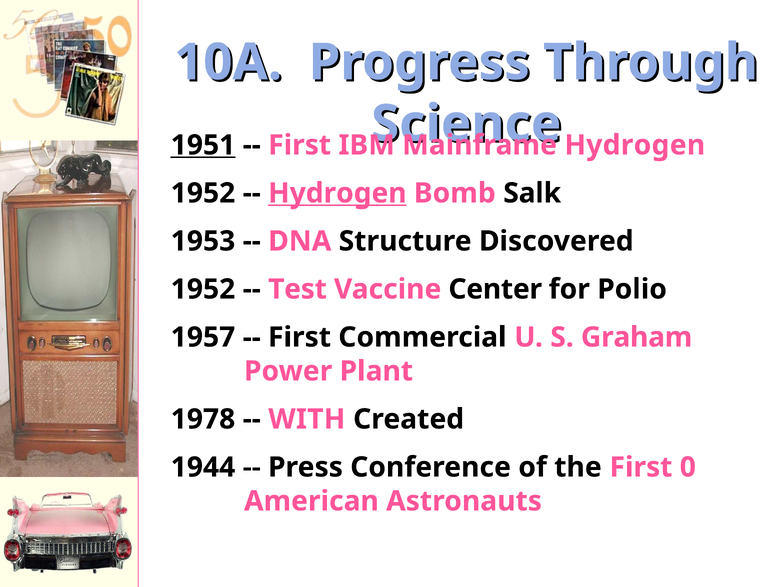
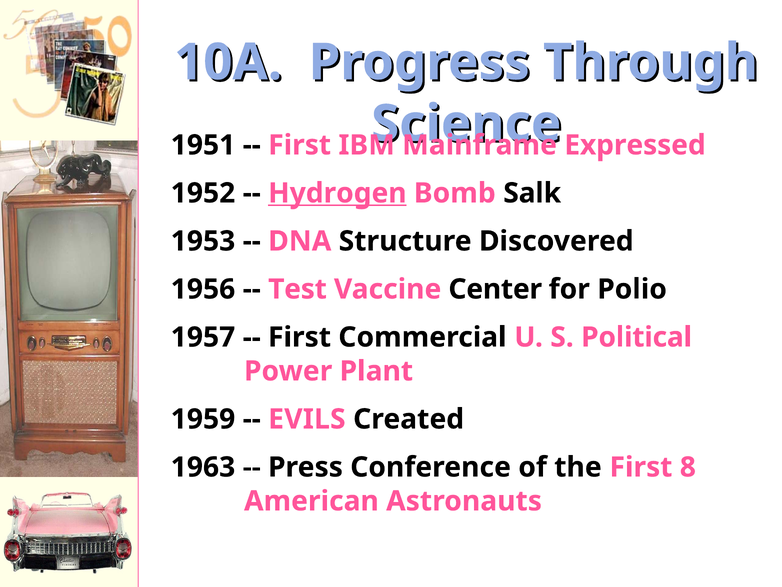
1951 underline: present -> none (203, 145)
Hydrogen: Hydrogen -> Expressed (635, 145)
1952: 1952 -> 1956 (203, 289)
Graham: Graham -> Political (637, 337)
1978: 1978 -> 1959 (203, 419)
WITH: WITH -> EVILS (307, 419)
1944: 1944 -> 1963 (203, 467)
0: 0 -> 8 (688, 467)
